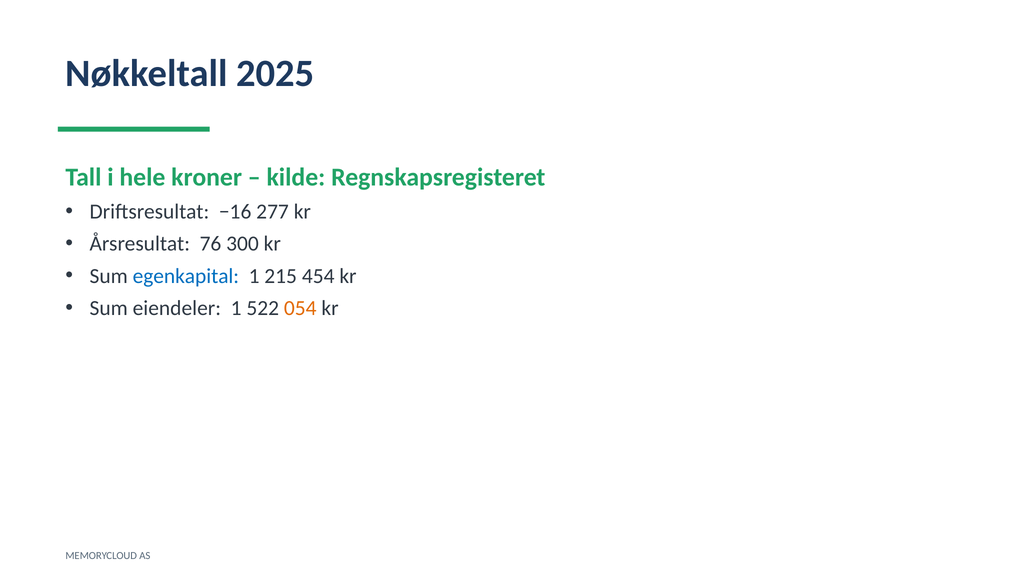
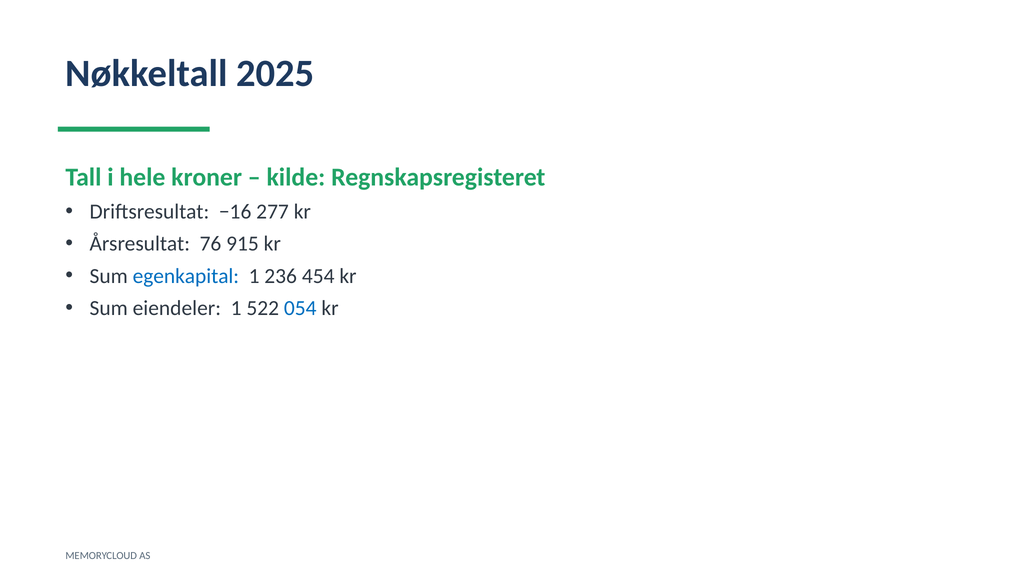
300: 300 -> 915 (243, 244)
215: 215 -> 236 (281, 276)
054 colour: orange -> blue (300, 308)
